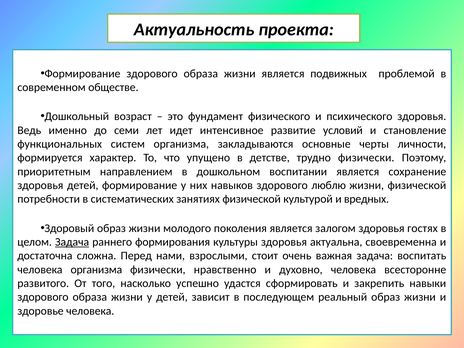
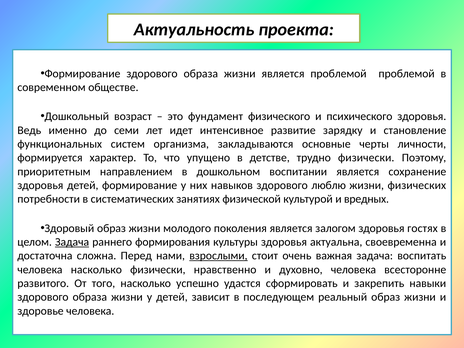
является подвижных: подвижных -> проблемой (339, 74)
условий: условий -> зарядку (343, 130)
жизни физической: физической -> физических (417, 185)
взрослыми underline: none -> present (218, 256)
человека организма: организма -> насколько (96, 270)
